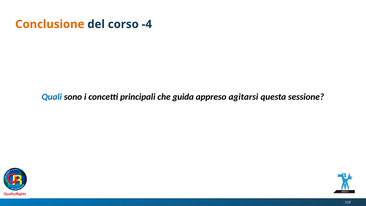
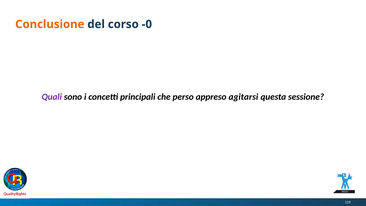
-4: -4 -> -0 (147, 24)
Quali colour: blue -> purple (52, 97)
guida: guida -> perso (183, 97)
